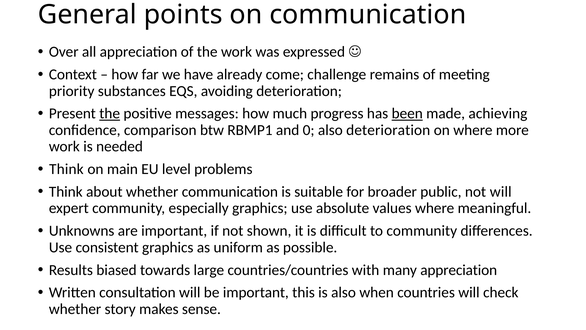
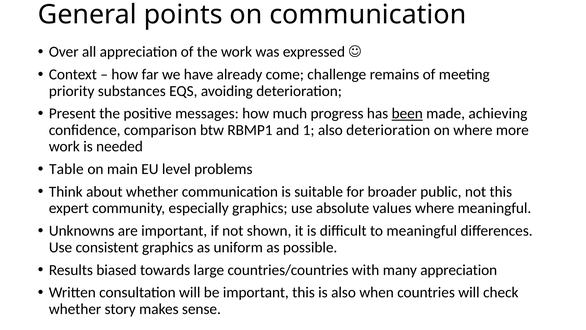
the underline: present -> none (110, 113)
0: 0 -> 1 (309, 130)
Think: Think -> Table (66, 169)
not will: will -> this (501, 192)
to community: community -> meaningful (422, 231)
